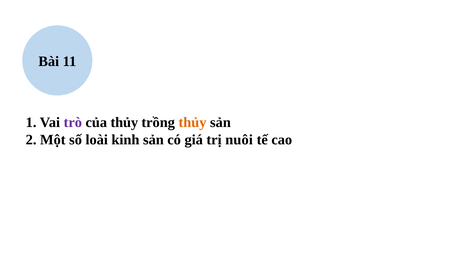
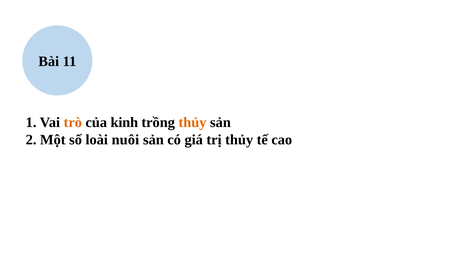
trò colour: purple -> orange (73, 122)
của thủy: thủy -> kinh (124, 122)
kinh: kinh -> nuôi (125, 140)
trị nuôi: nuôi -> thủy (239, 140)
